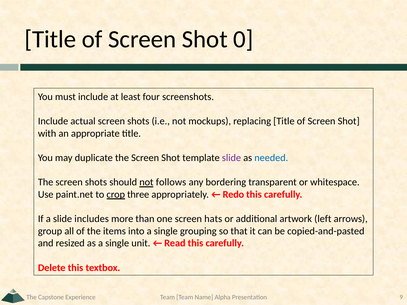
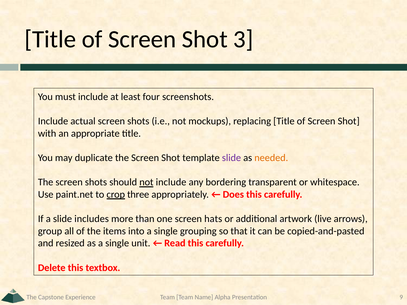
0: 0 -> 3 (243, 39)
needed colour: blue -> orange (271, 158)
not follows: follows -> include (171, 182)
Redo: Redo -> Does (233, 195)
left: left -> live (323, 219)
